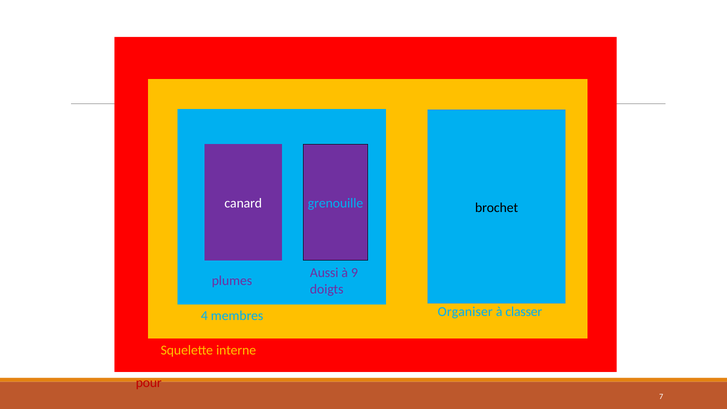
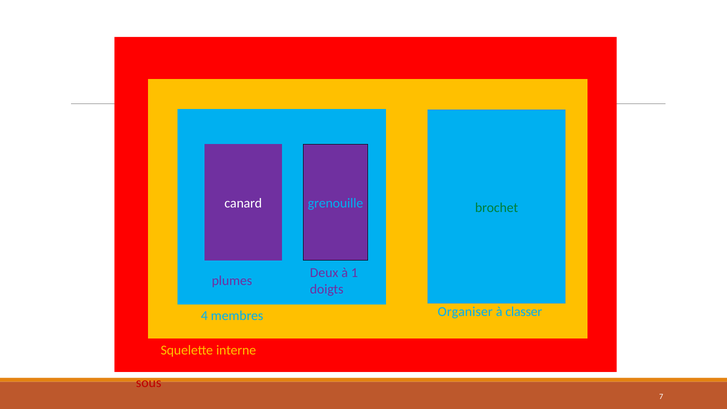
brochet colour: black -> green (497, 208)
Aussi: Aussi -> Deux (324, 273)
9: 9 -> 1 (355, 273)
pour: pour -> sous (149, 383)
